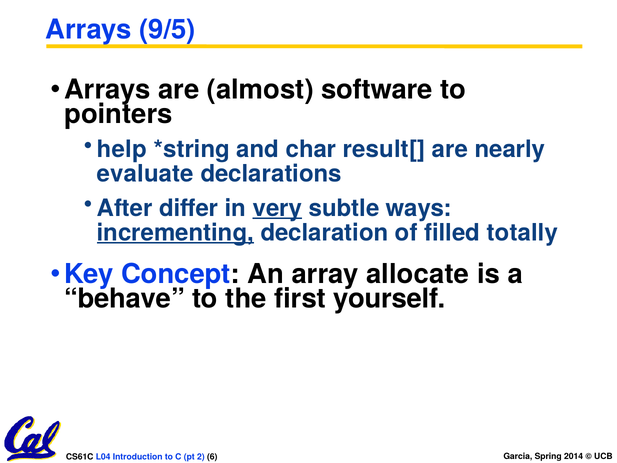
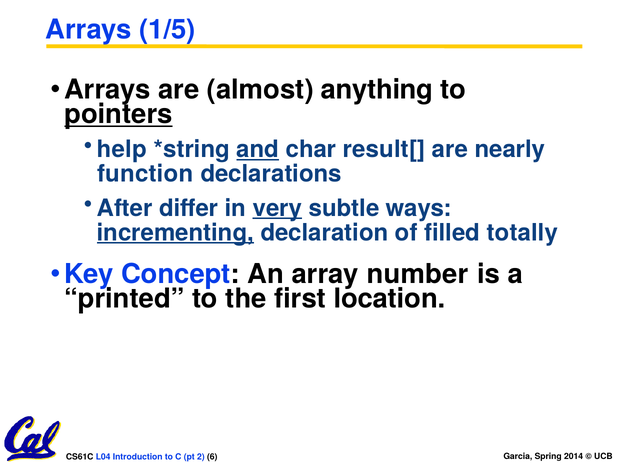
9/5: 9/5 -> 1/5 (167, 30)
software: software -> anything (377, 90)
pointers underline: none -> present (118, 114)
and underline: none -> present (258, 149)
evaluate: evaluate -> function (145, 174)
allocate: allocate -> number (418, 274)
behave: behave -> printed (124, 299)
yourself: yourself -> location (389, 299)
